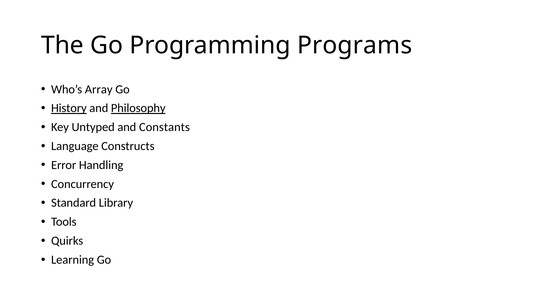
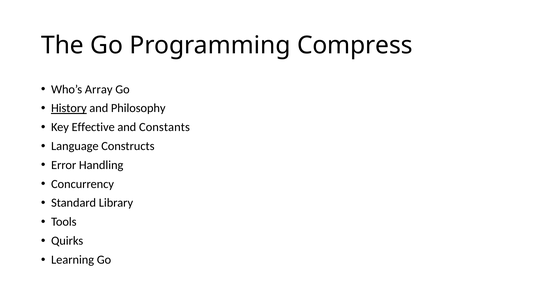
Programs: Programs -> Compress (355, 45)
Philosophy underline: present -> none (138, 108)
Untyped: Untyped -> Effective (93, 127)
